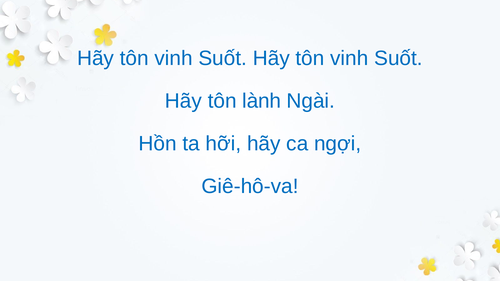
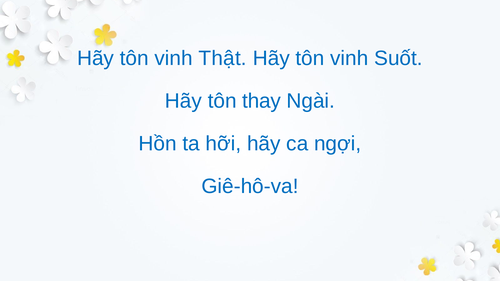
Suốt: Suốt -> Thật (223, 58)
lành: lành -> thay (262, 101)
